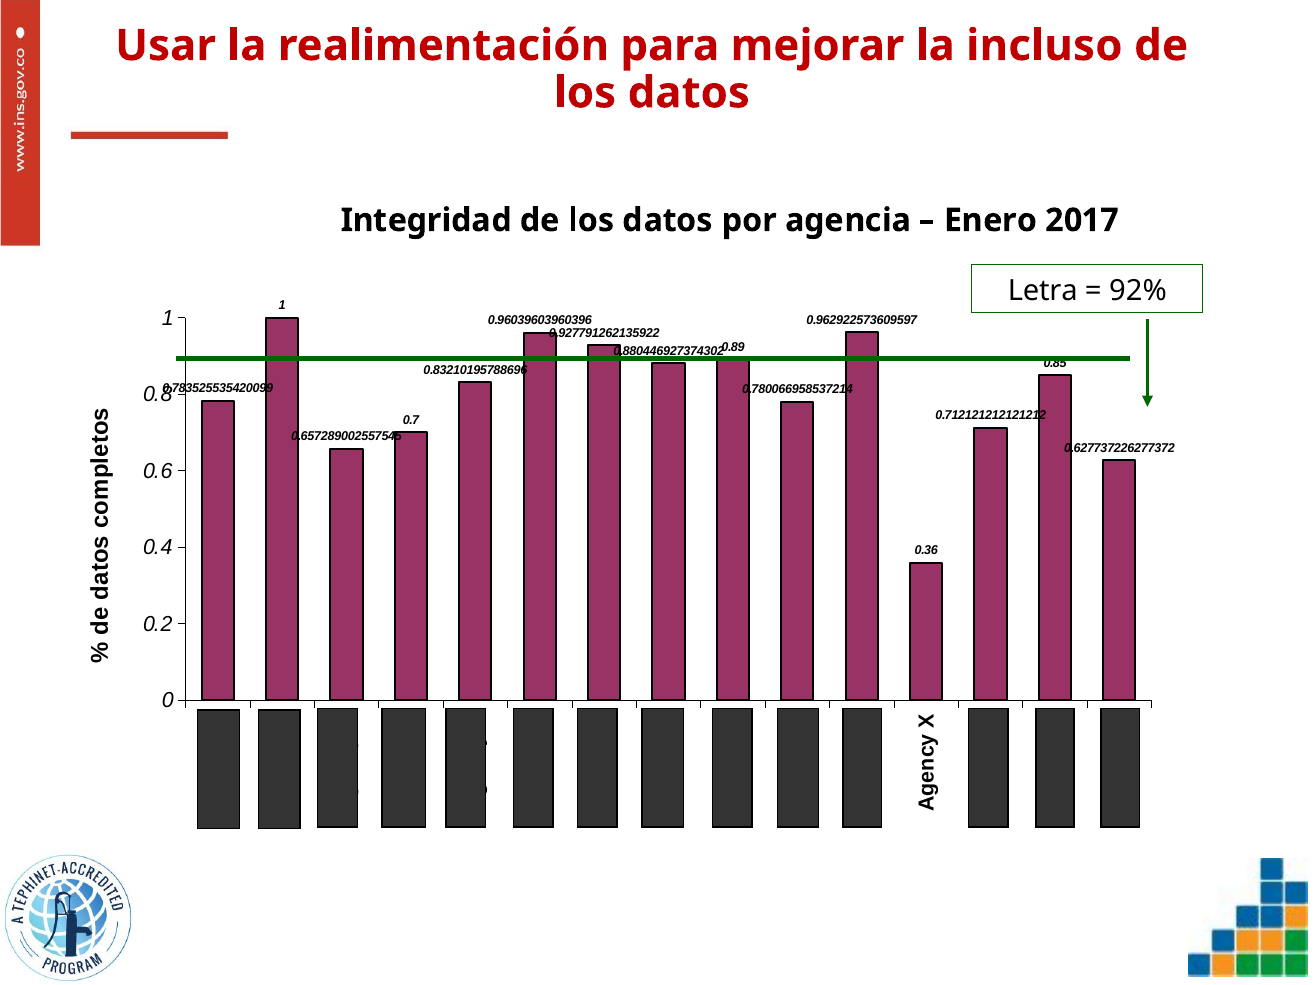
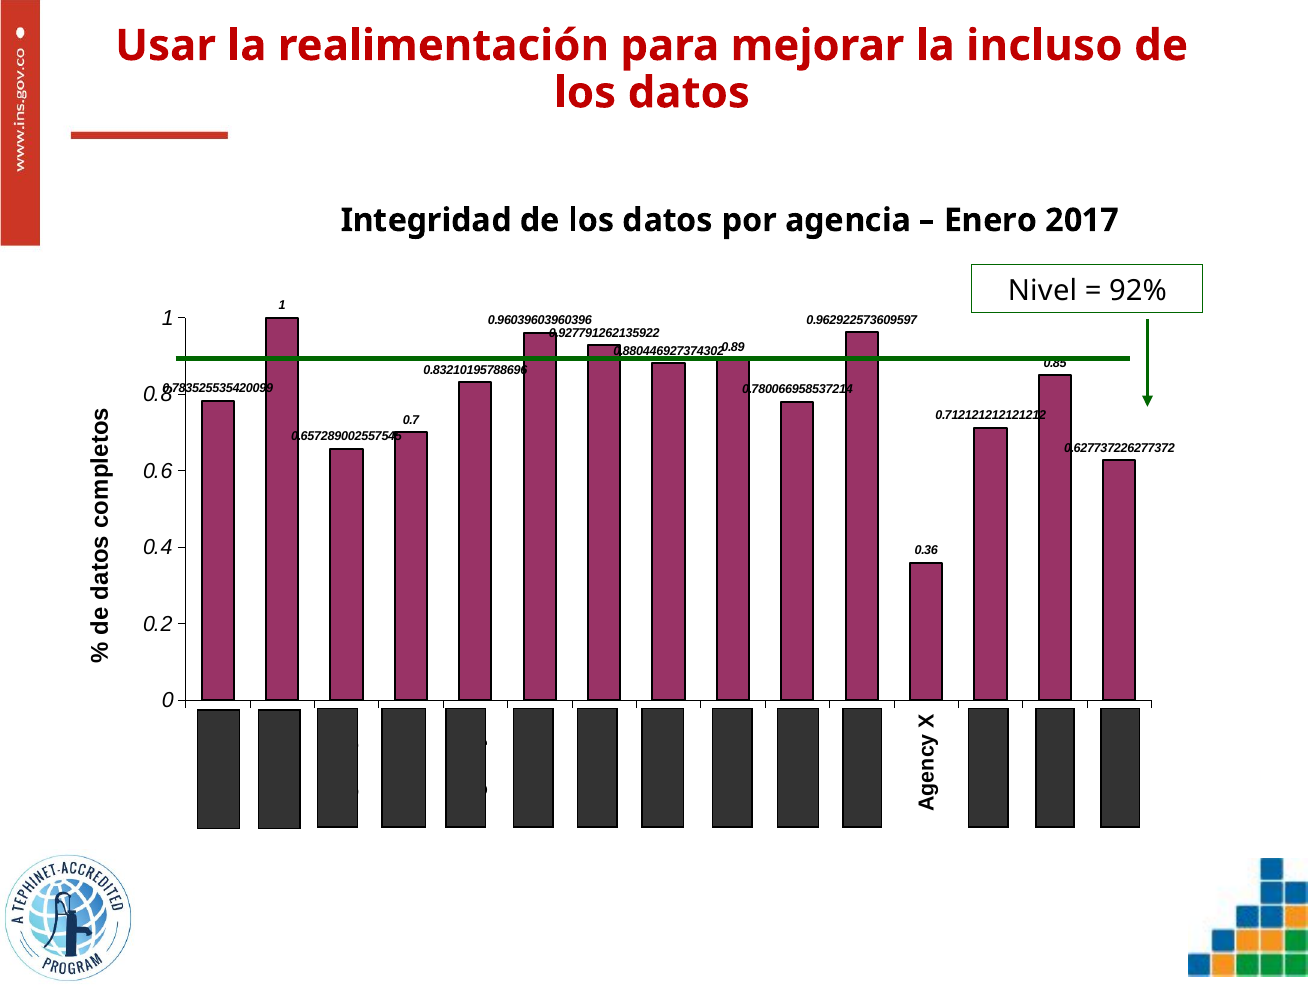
Letra: Letra -> Nivel (1043, 291)
